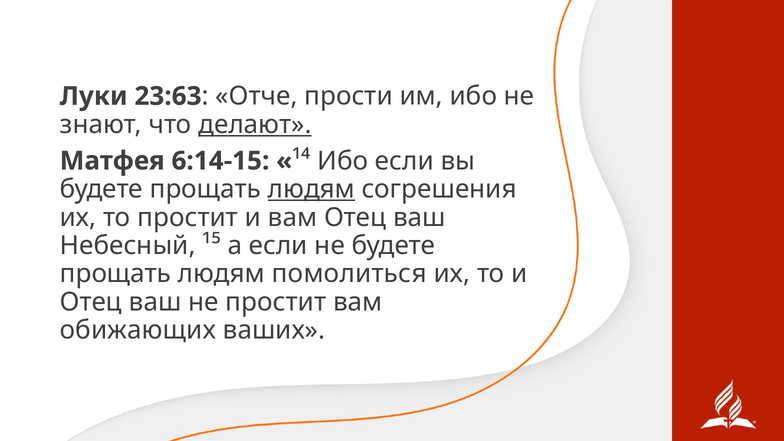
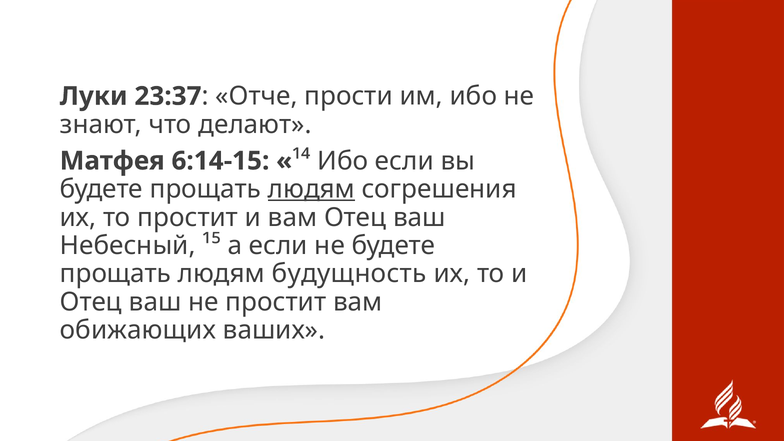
23:63: 23:63 -> 23:37 (168, 96)
делают underline: present -> none (255, 124)
помолиться: помолиться -> будущность (349, 274)
